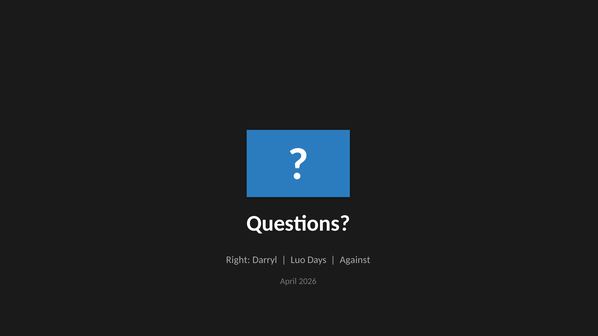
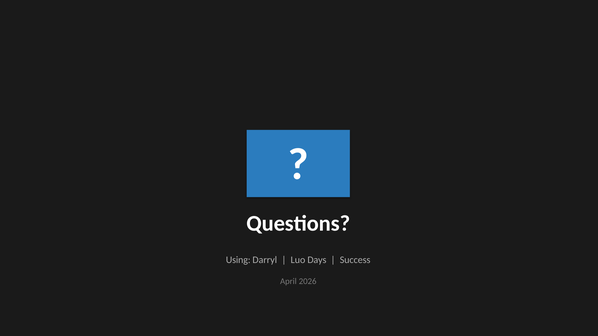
Right: Right -> Using (238, 260)
Against: Against -> Success (355, 260)
